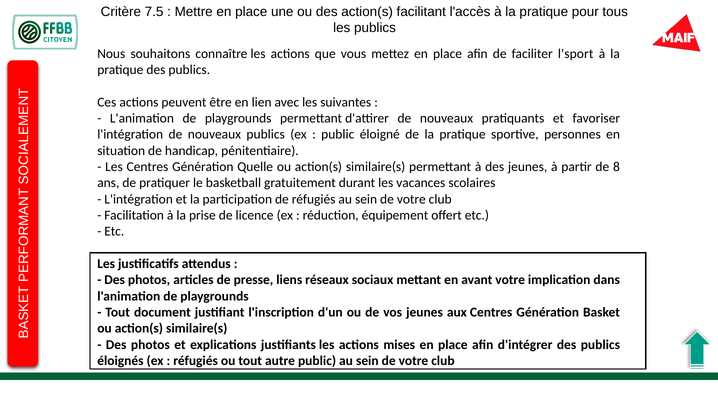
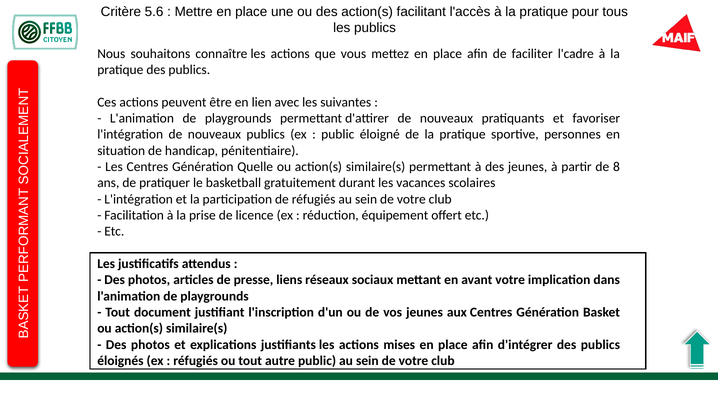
7.5: 7.5 -> 5.6 (154, 12)
l'sport: l'sport -> l'cadre (576, 54)
